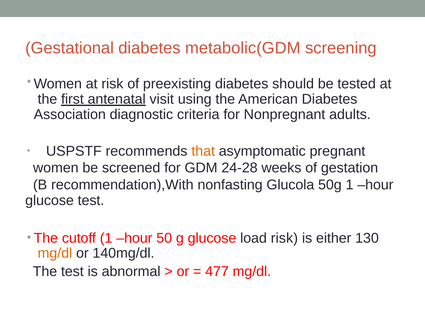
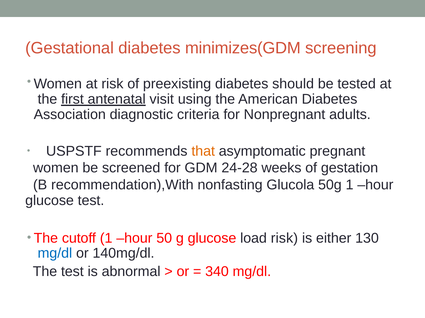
metabolic(GDM: metabolic(GDM -> minimizes(GDM (243, 48)
mg/dl colour: orange -> blue (55, 254)
477: 477 -> 340 (217, 272)
